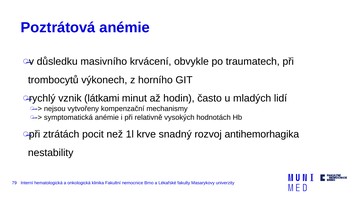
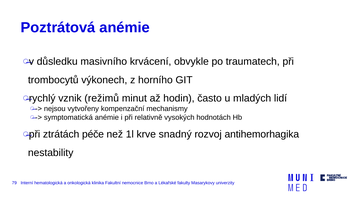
látkami: látkami -> režimů (102, 99)
pocit: pocit -> péče (93, 135)
